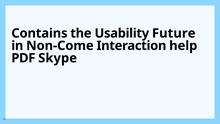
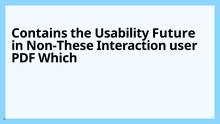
Non-Come: Non-Come -> Non-These (60, 46)
help: help -> user (183, 46)
Skype: Skype -> Which (58, 58)
